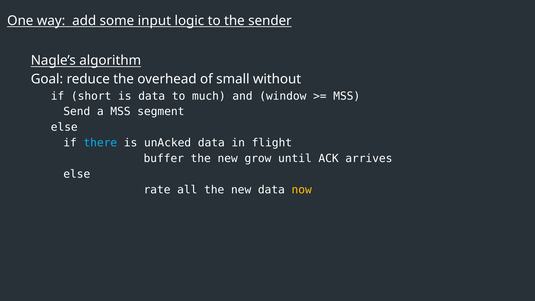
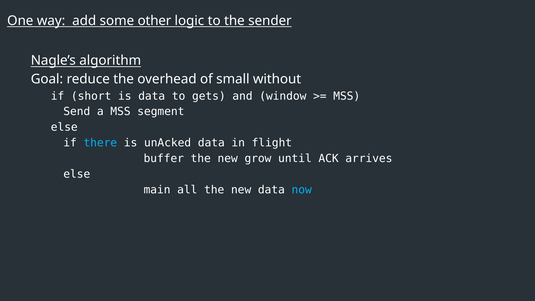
input: input -> other (154, 21)
much: much -> gets (209, 96)
rate: rate -> main (157, 190)
now colour: yellow -> light blue (302, 190)
